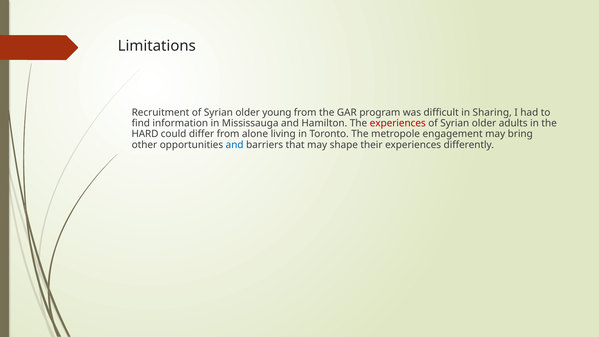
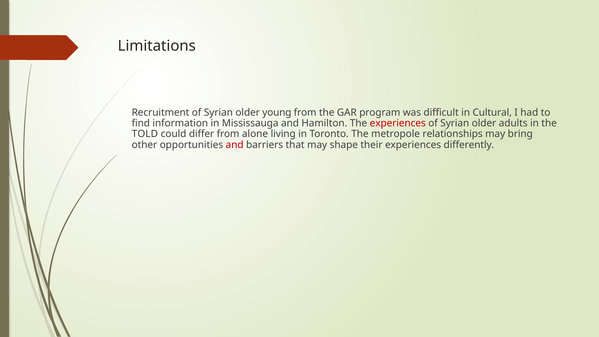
Sharing: Sharing -> Cultural (492, 112)
HARD: HARD -> TOLD (145, 134)
engagement: engagement -> relationships (453, 134)
and colour: blue -> red (235, 145)
